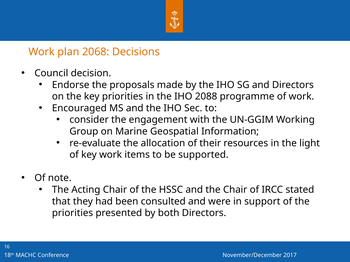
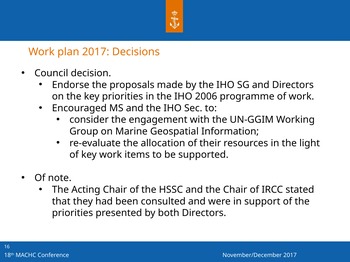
plan 2068: 2068 -> 2017 (96, 52)
2088: 2088 -> 2006 (206, 97)
